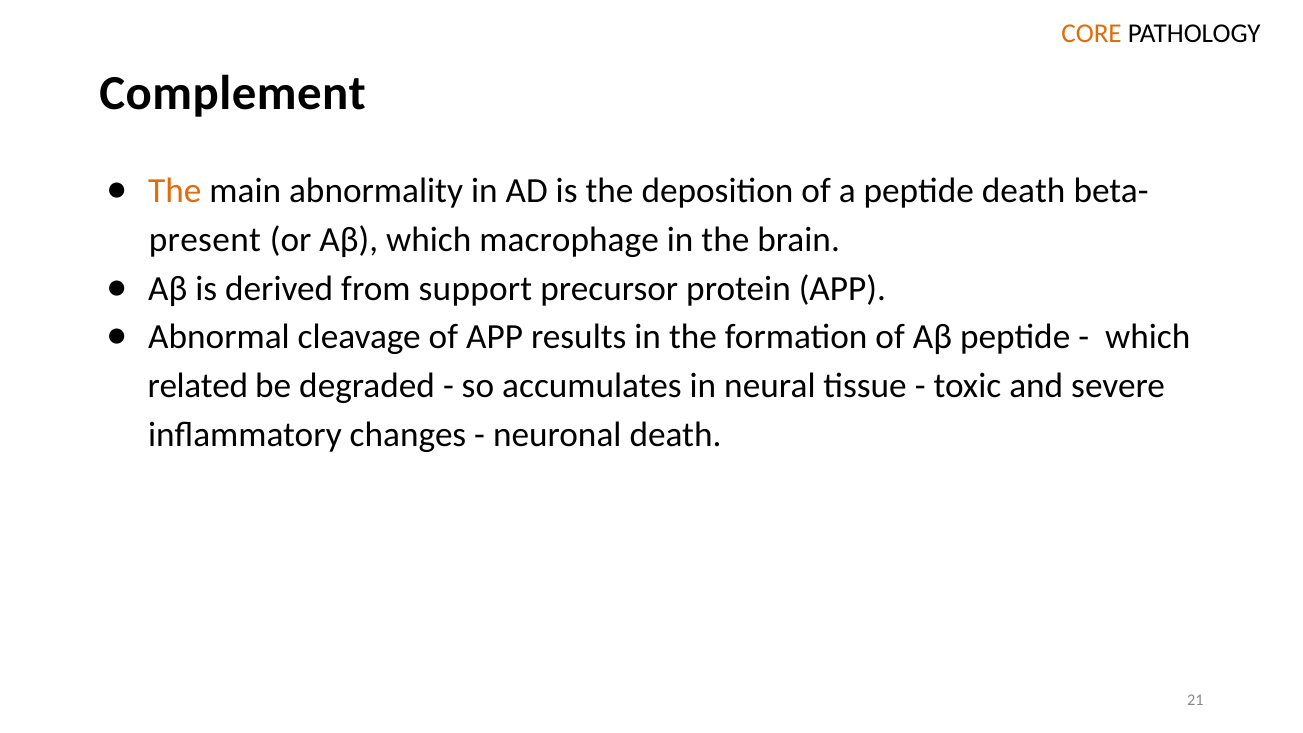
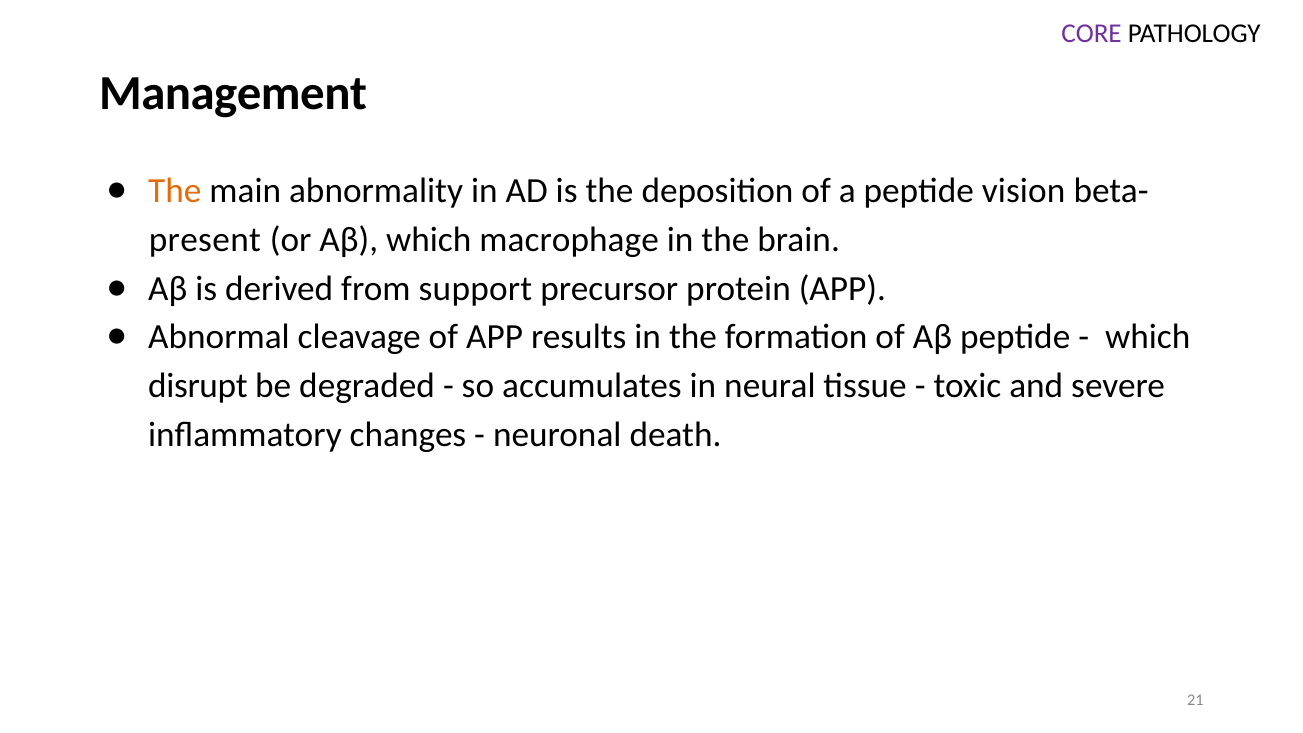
CORE colour: orange -> purple (1092, 33)
Complement: Complement -> Management (233, 93)
peptide death: death -> vision (1024, 191)
related: related -> disrupt (198, 386)
